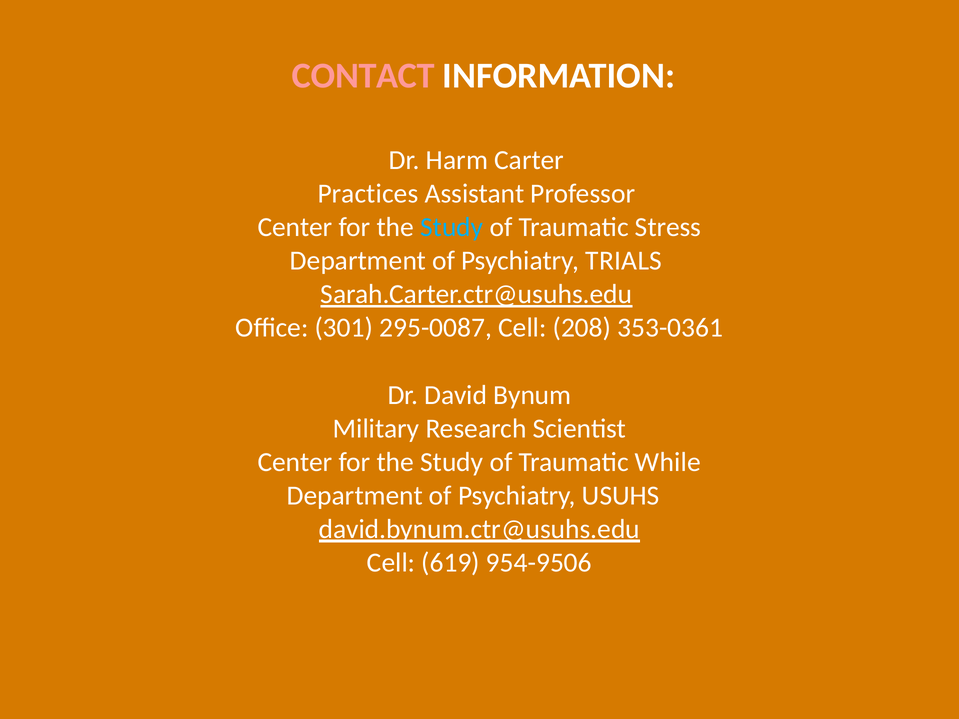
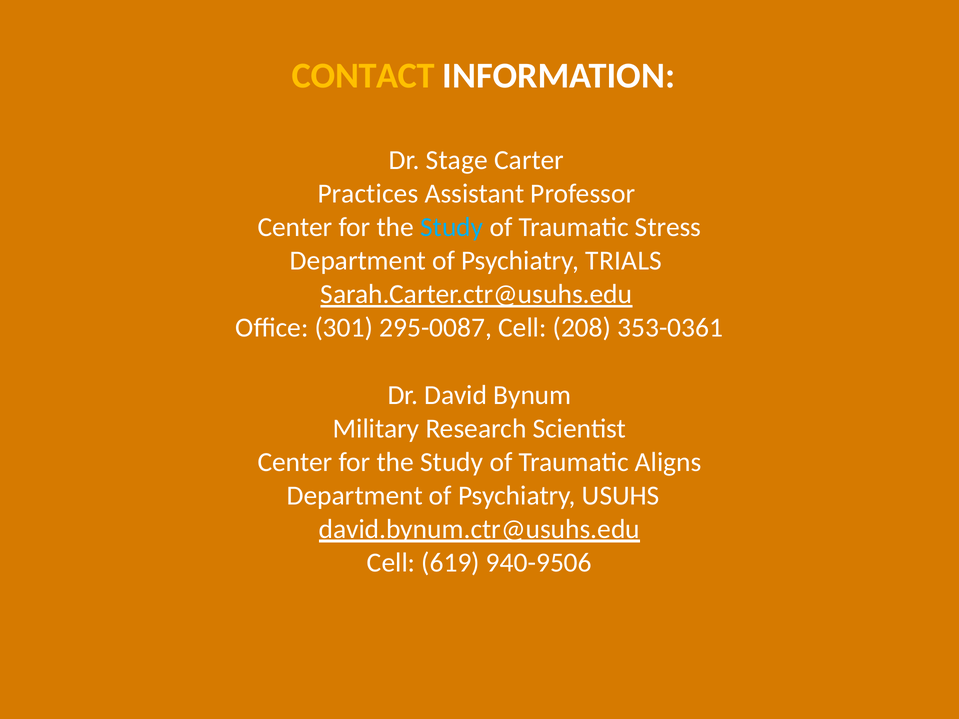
CONTACT colour: pink -> yellow (363, 76)
Harm: Harm -> Stage (457, 160)
While: While -> Aligns (668, 462)
954-9506: 954-9506 -> 940-9506 (539, 563)
